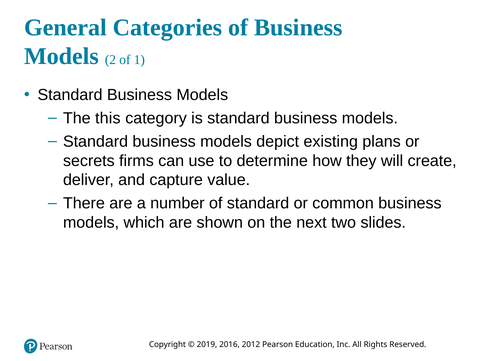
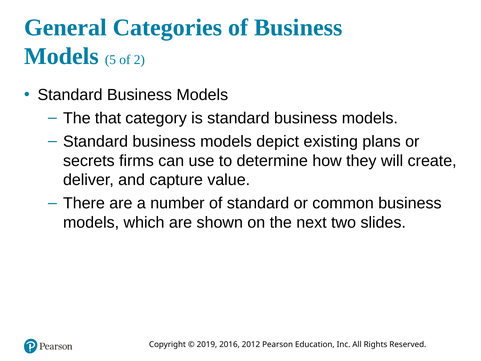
2: 2 -> 5 (110, 60)
1: 1 -> 2 (139, 60)
this: this -> that (108, 118)
